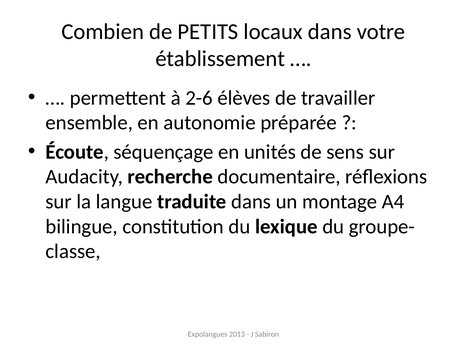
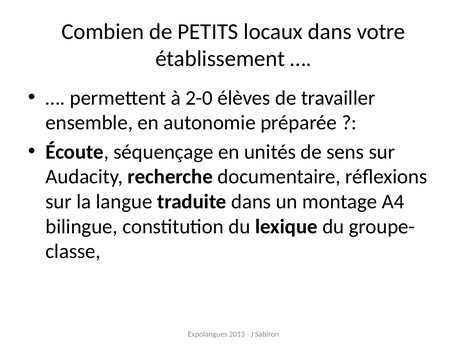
2-6: 2-6 -> 2-0 (199, 98)
